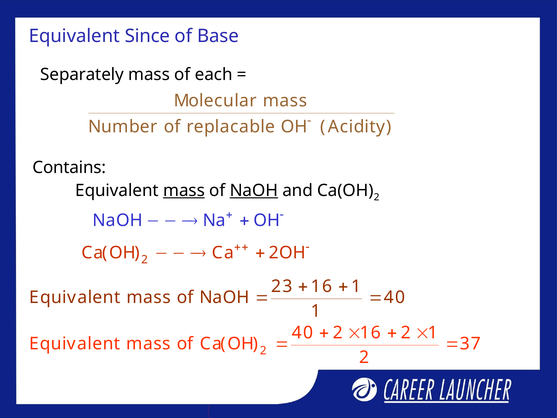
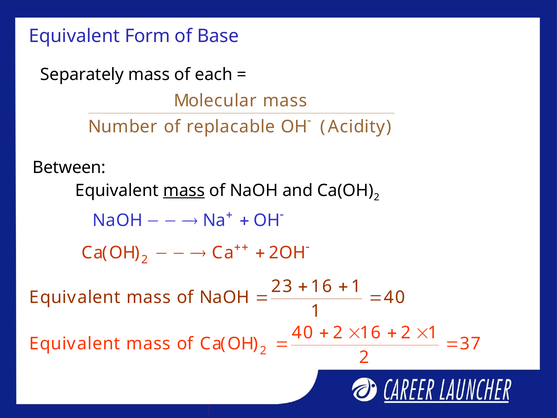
Since: Since -> Form (147, 36)
Contains: Contains -> Between (69, 167)
NaOH underline: present -> none (254, 191)
